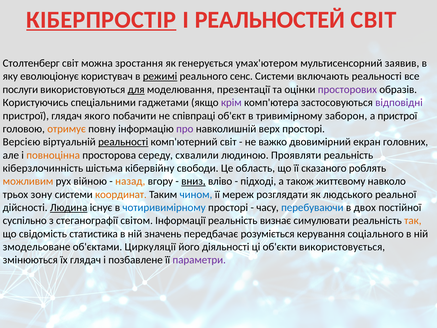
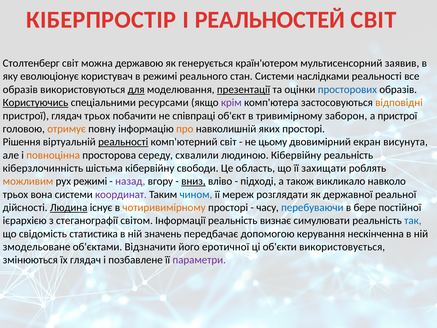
КІБЕРПРОСТІР underline: present -> none (101, 20)
зростання: зростання -> державою (139, 63)
умах'ютером: умах'ютером -> країн'ютером (267, 63)
режимі underline: present -> none (160, 76)
сенс: сенс -> стан (241, 76)
включають: включають -> наслідками (323, 76)
послуги: послуги -> образів (20, 89)
презентації underline: none -> present (244, 89)
просторових colour: purple -> blue (347, 89)
Користуючись underline: none -> present (36, 103)
гаджетами: гаджетами -> ресурсами (163, 103)
відповідні colour: purple -> orange (399, 103)
глядач якого: якого -> трьох (97, 116)
про colour: purple -> orange (185, 129)
верх: верх -> яких (269, 129)
Версією: Версією -> Рішення (22, 142)
важко: важко -> цьому (273, 142)
головних: головних -> висунута (406, 142)
людиною Проявляти: Проявляти -> Кібервійну (296, 155)
сказаного: сказаного -> захищати (324, 168)
рух війною: війною -> режимі (90, 181)
назад colour: orange -> purple (130, 181)
життєвому: життєвому -> викликало (341, 181)
зону: зону -> вона (41, 194)
координат colour: orange -> purple (121, 194)
людського: людського -> державної (348, 194)
чотиривимірному colour: blue -> orange (164, 207)
двох: двох -> бере (365, 207)
суспільно: суспільно -> ієрархією (25, 221)
так colour: orange -> blue (413, 221)
розуміється: розуміється -> допомогою (268, 234)
соціального: соціального -> нескінченна (376, 234)
Циркуляції: Циркуляції -> Відзначити (150, 247)
діяльності: діяльності -> еротичної (226, 247)
